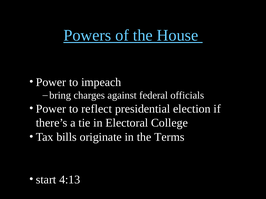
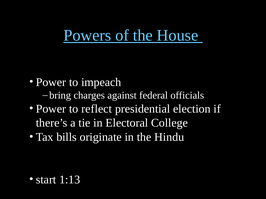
Terms: Terms -> Hindu (169, 137)
4:13: 4:13 -> 1:13 (70, 180)
